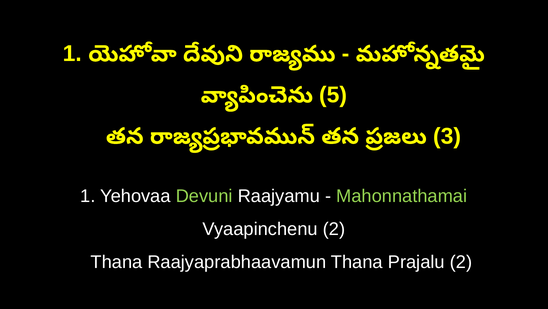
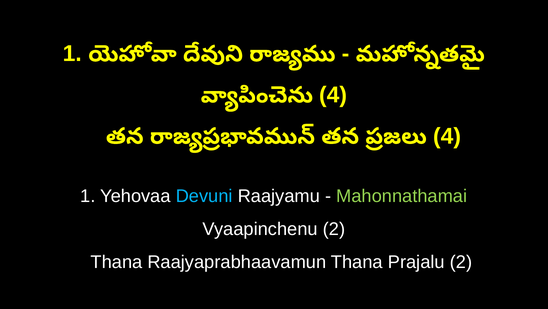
5: 5 -> 4 (333, 95)
3: 3 -> 4 (447, 136)
Devuni colour: light green -> light blue (204, 196)
